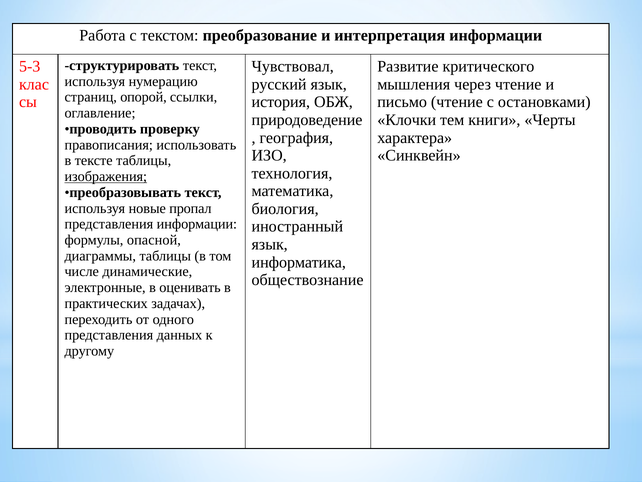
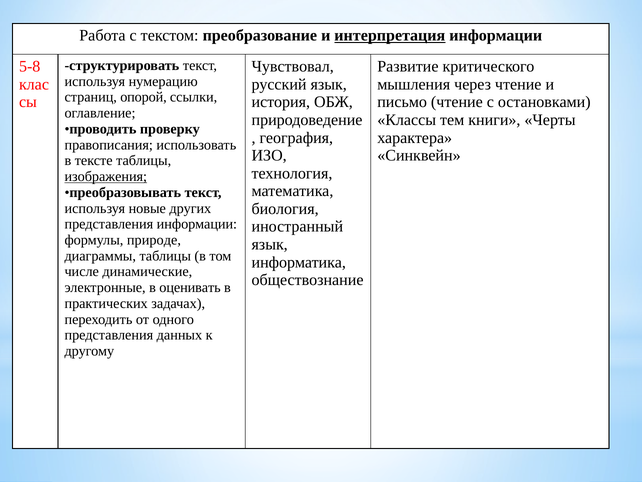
интерпретация underline: none -> present (390, 36)
5-3: 5-3 -> 5-8 (30, 66)
Клочки: Клочки -> Классы (407, 120)
пропал: пропал -> других (190, 208)
опасной: опасной -> природе (154, 240)
